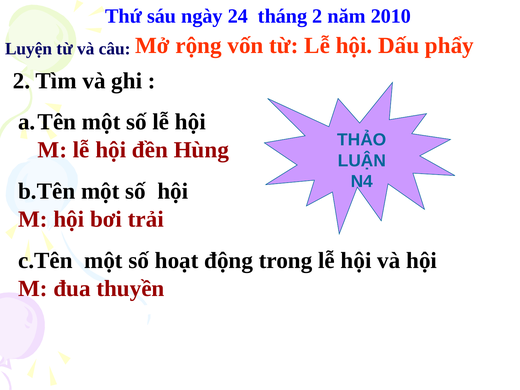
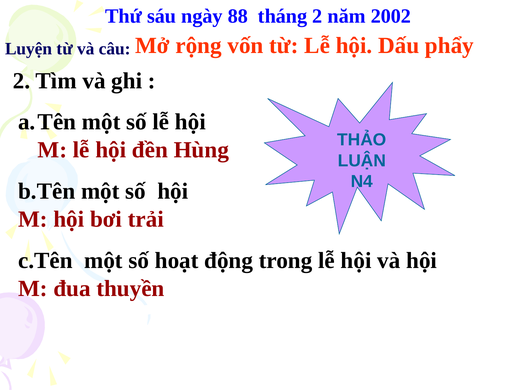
24: 24 -> 88 (238, 16)
2010: 2010 -> 2002 (391, 16)
